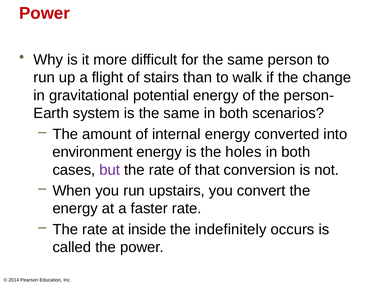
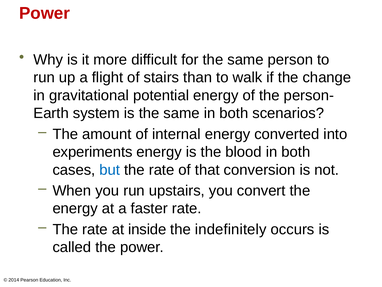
environment: environment -> experiments (92, 152)
holes: holes -> blood (244, 152)
but colour: purple -> blue (110, 170)
